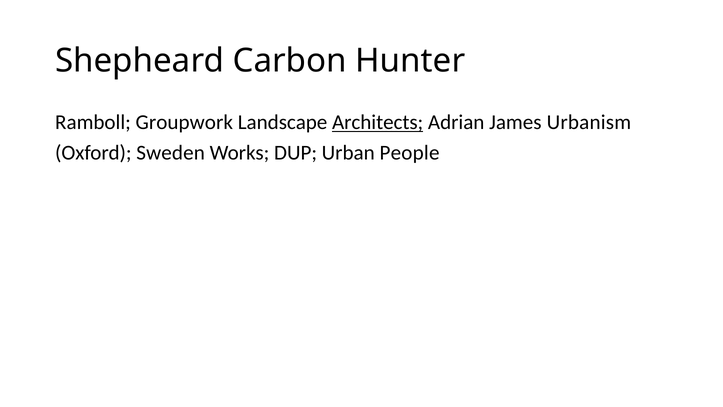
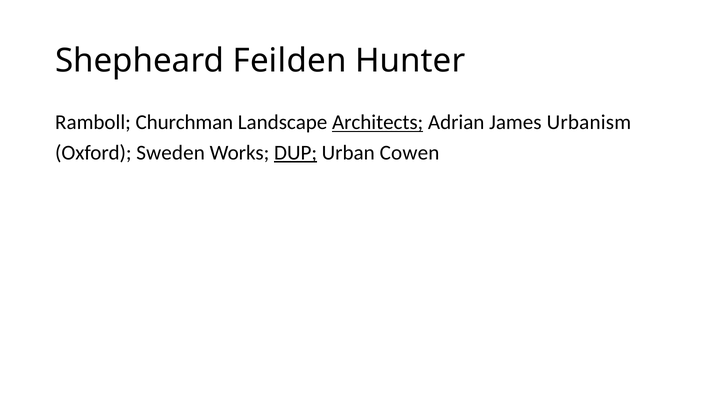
Carbon: Carbon -> Feilden (290, 61)
Groupwork: Groupwork -> Churchman (184, 122)
DUP underline: none -> present (296, 153)
People: People -> Cowen (410, 153)
